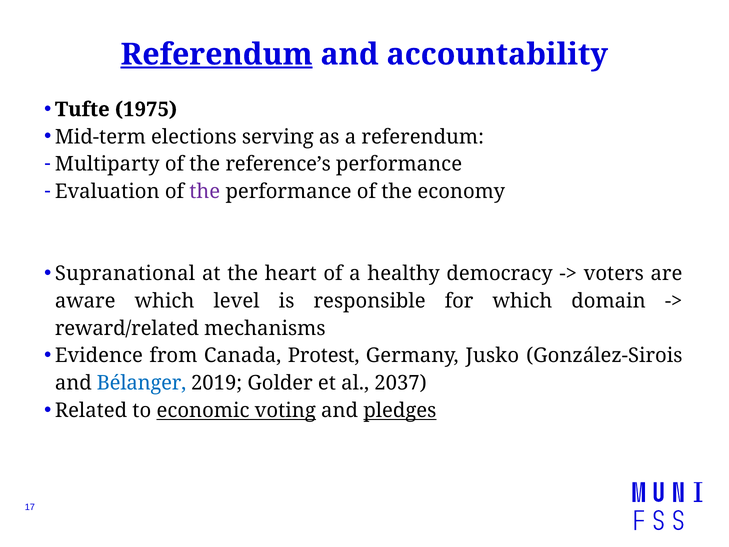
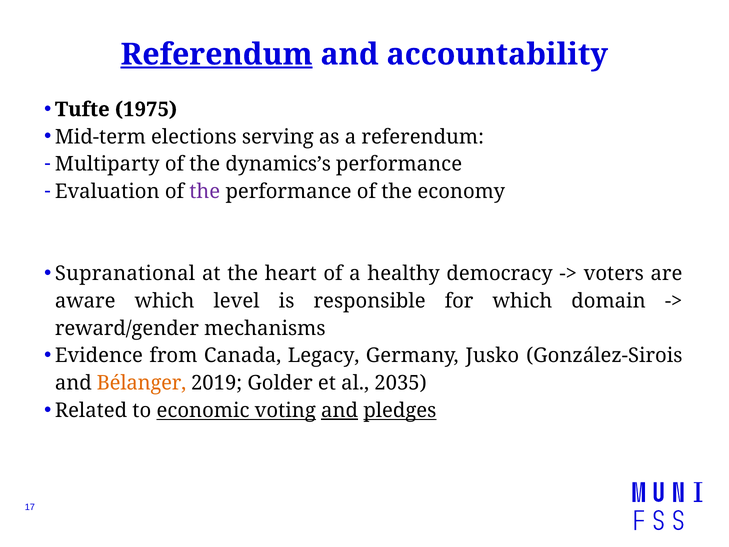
reference’s: reference’s -> dynamics’s (278, 164)
reward/related: reward/related -> reward/gender (127, 328)
Protest: Protest -> Legacy (324, 356)
Bélanger colour: blue -> orange (141, 383)
2037: 2037 -> 2035 (401, 383)
and underline: none -> present (340, 410)
